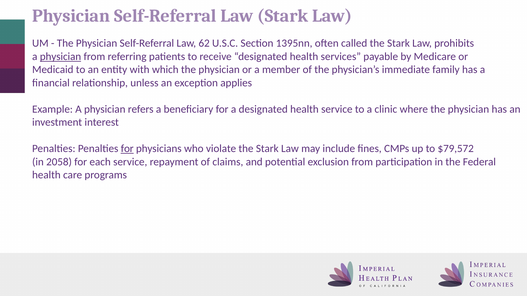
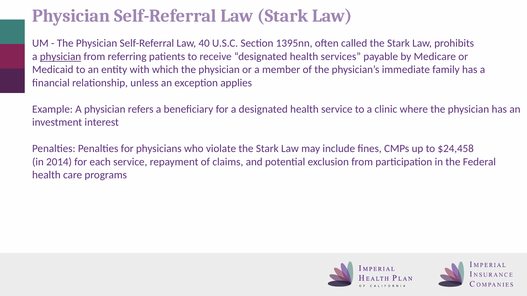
62: 62 -> 40 (204, 43)
for underline: present -> none (127, 149)
$79,572: $79,572 -> $24,458 (456, 149)
2058: 2058 -> 2014 (59, 162)
